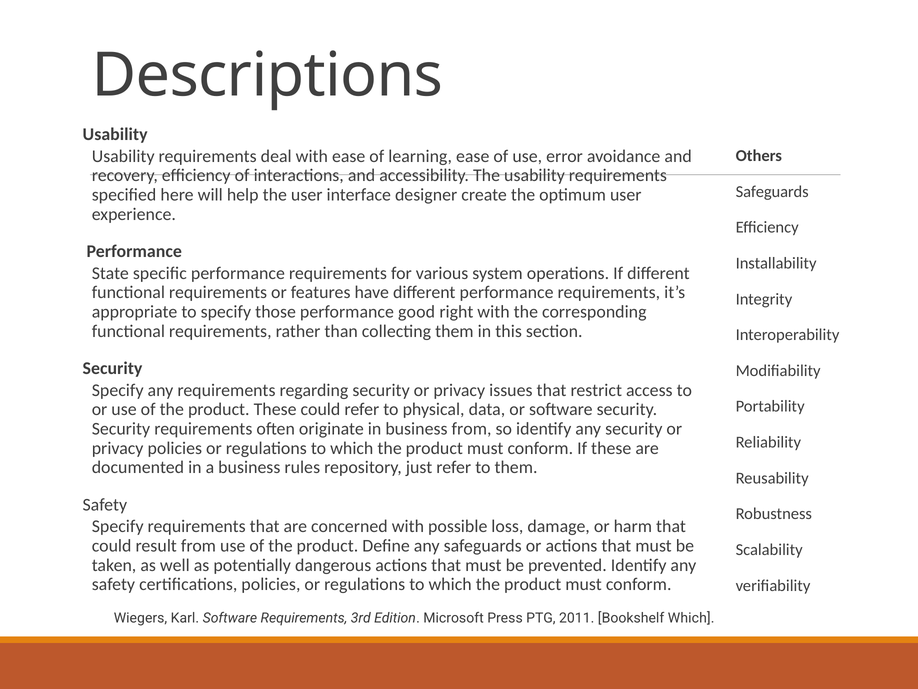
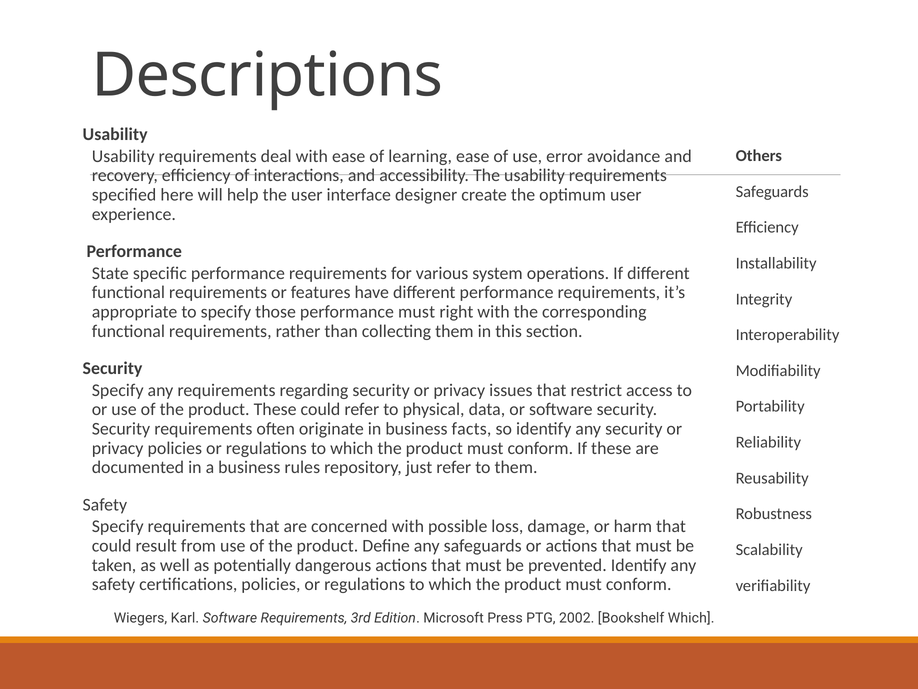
performance good: good -> must (417, 312)
business from: from -> facts (471, 429)
2011: 2011 -> 2002 (577, 617)
